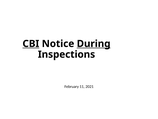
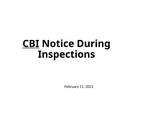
During underline: present -> none (94, 44)
